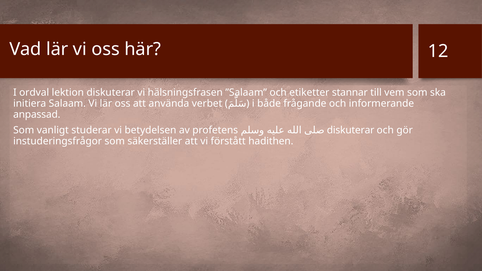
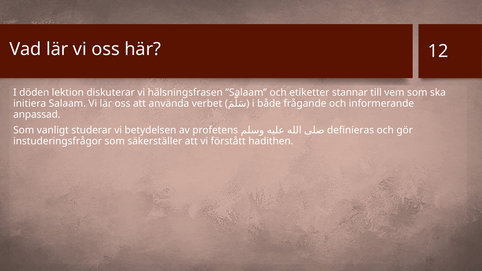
ordval: ordval -> döden (34, 93)
diskuterar: diskuterar -> definieras (351, 130)
